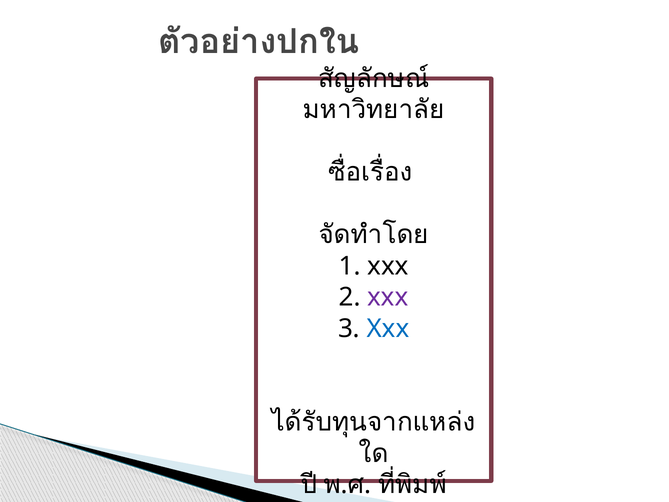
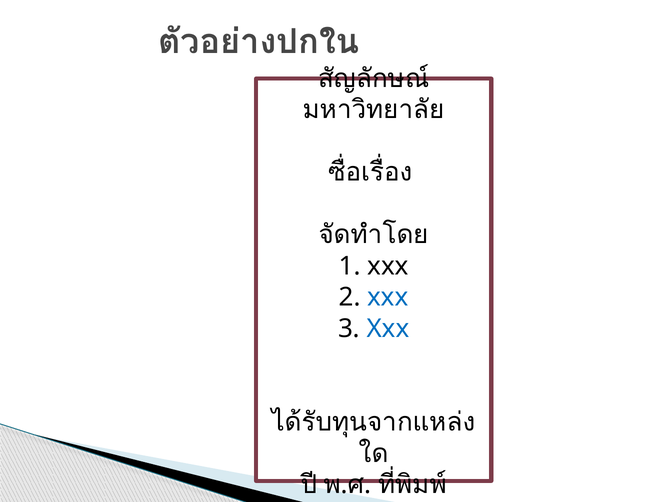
xxx colour: purple -> blue (388, 297)
